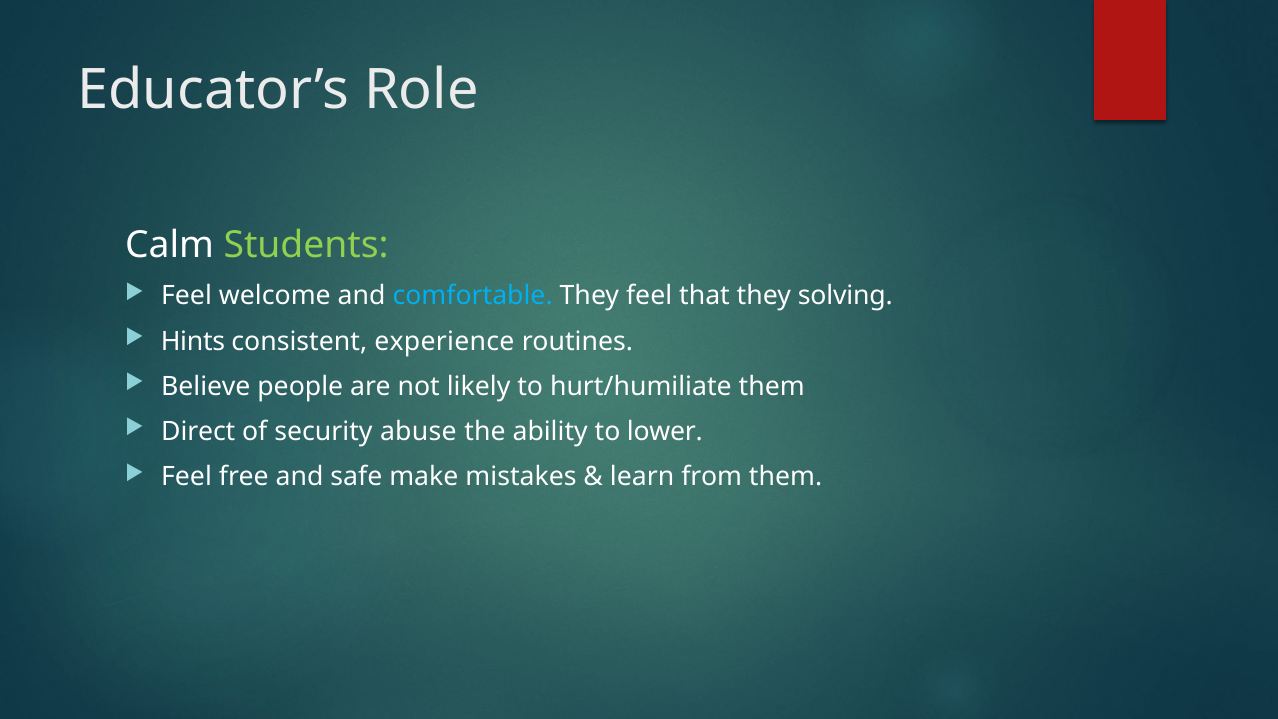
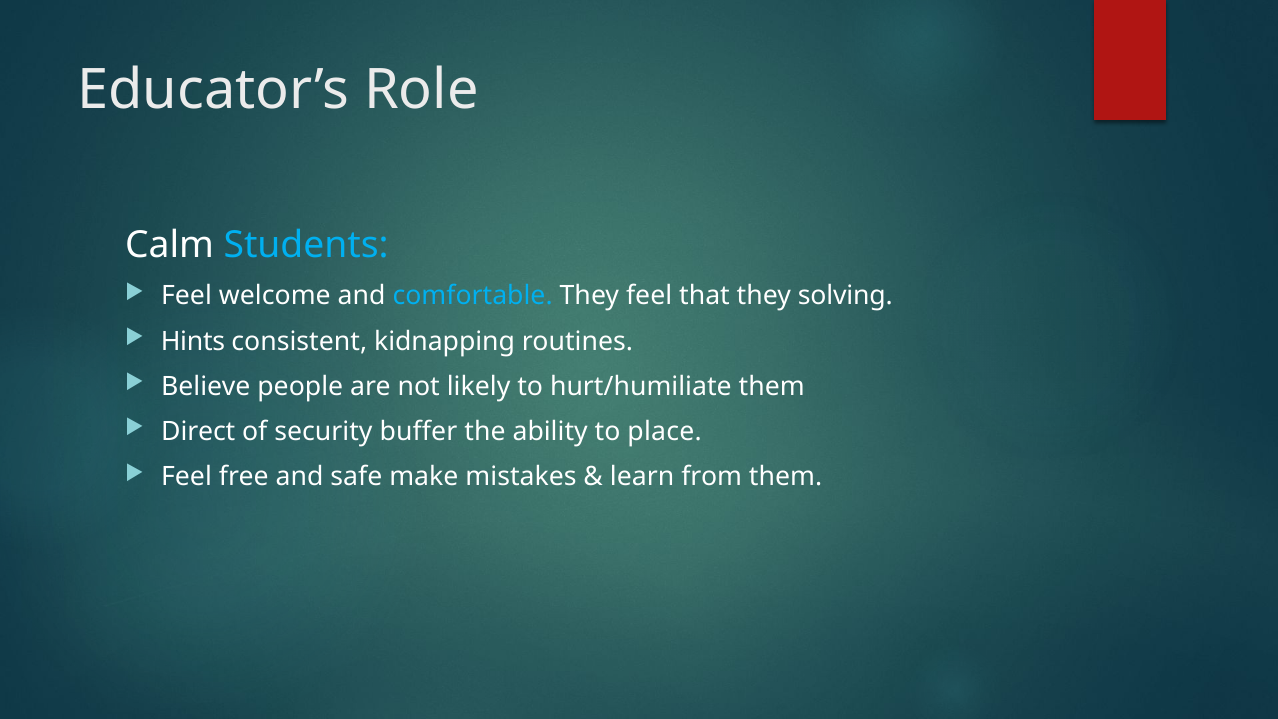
Students colour: light green -> light blue (306, 245)
experience: experience -> kidnapping (445, 341)
abuse: abuse -> buffer (418, 432)
lower: lower -> place (665, 432)
